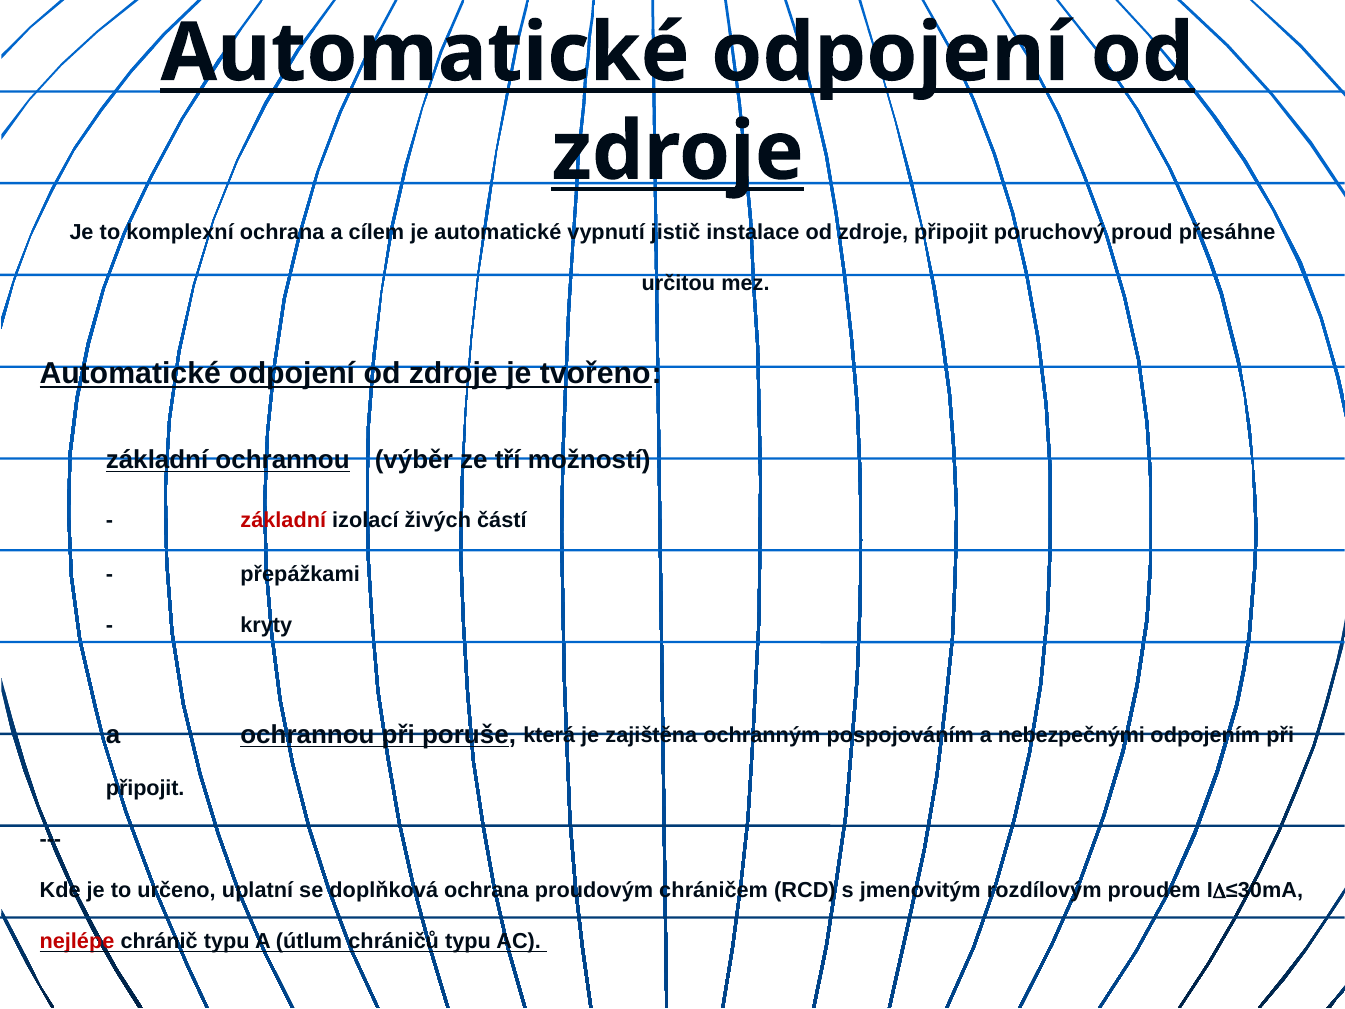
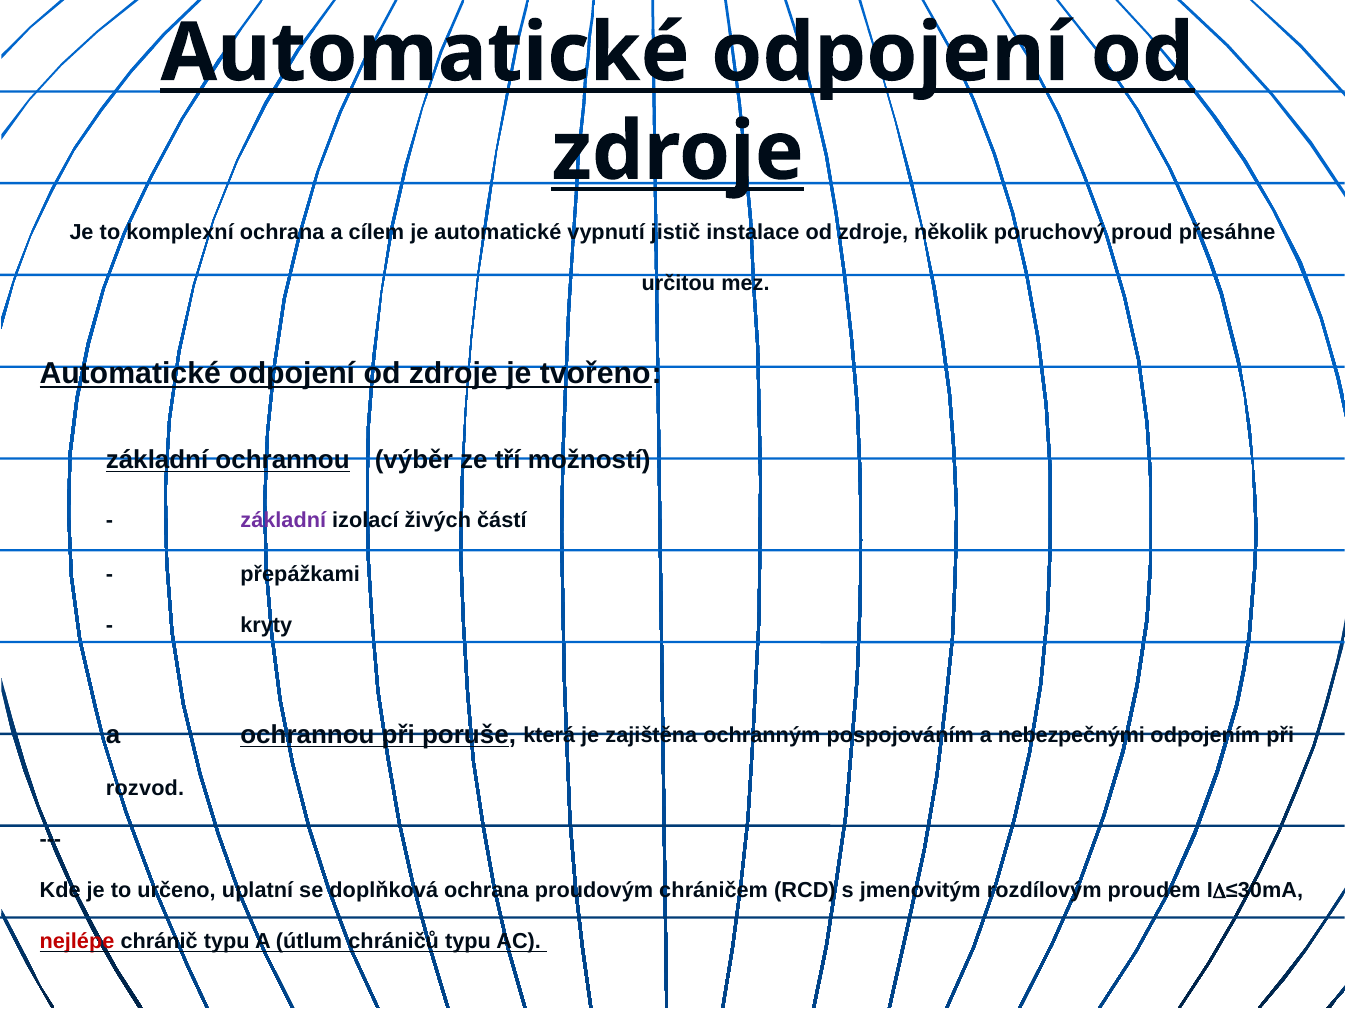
zdroje připojit: připojit -> několik (951, 233)
základní colour: red -> purple (283, 521)
připojit: připojit -> rozvod (145, 788)
